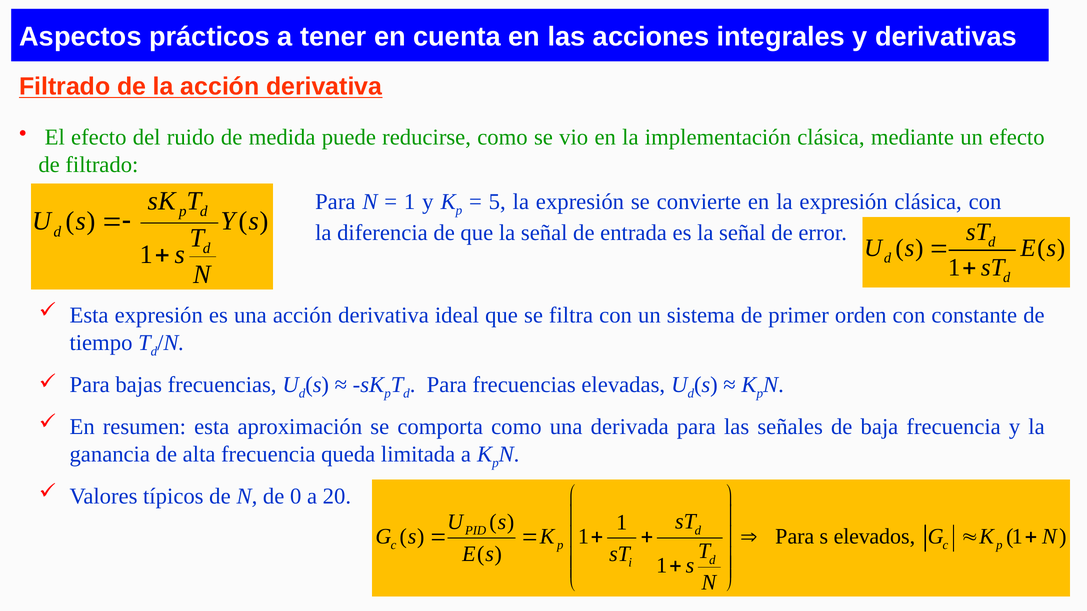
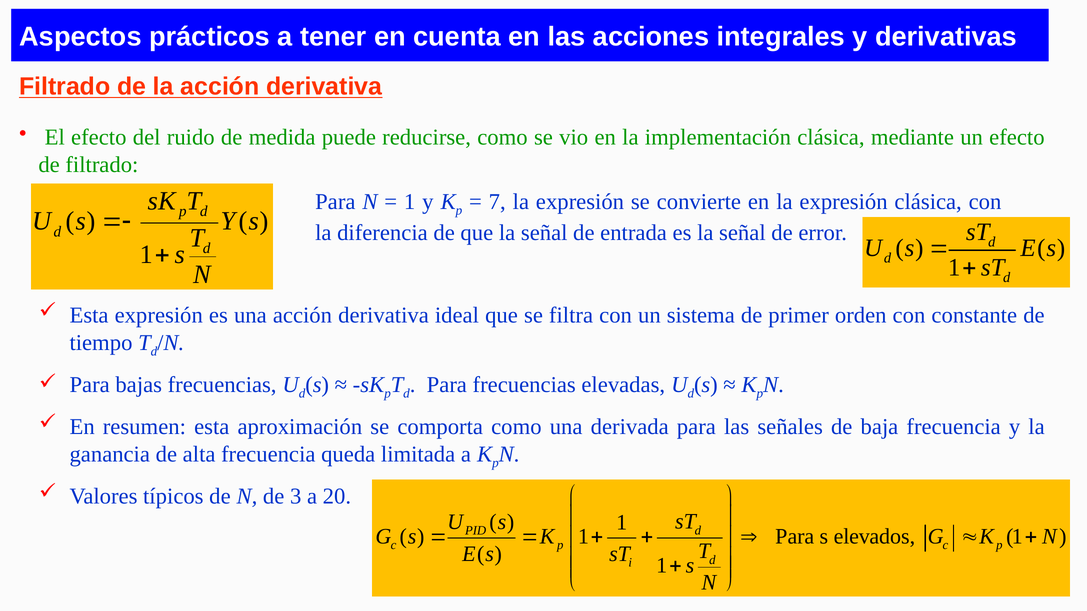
5: 5 -> 7 (497, 202)
0: 0 -> 3 (296, 497)
